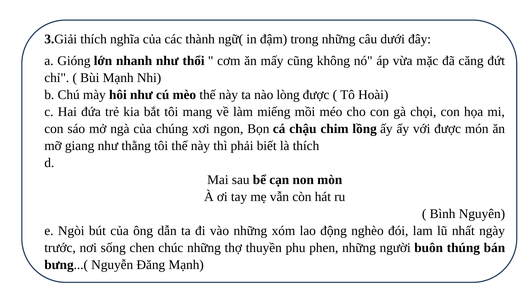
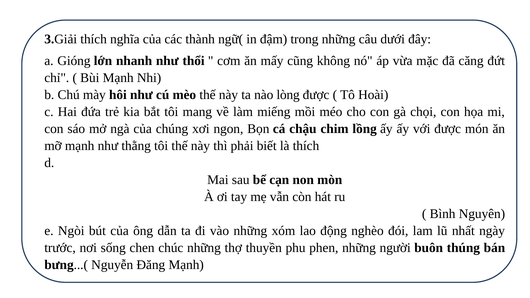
mỡ giang: giang -> mạnh (80, 146)
